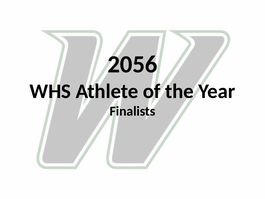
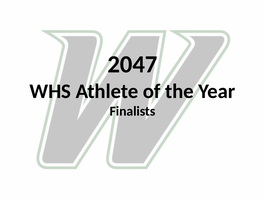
2056: 2056 -> 2047 (132, 64)
